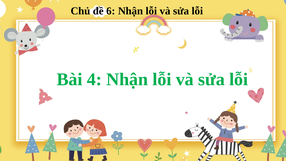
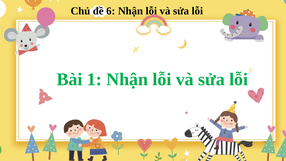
4: 4 -> 1 (94, 79)
